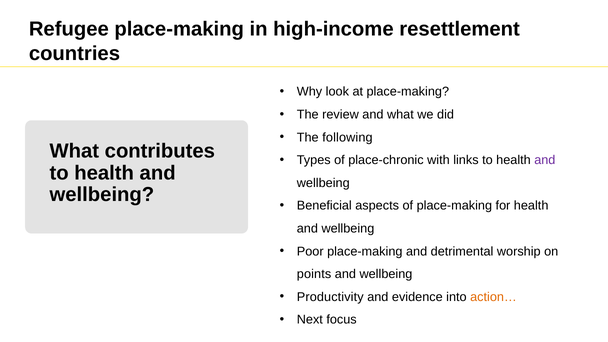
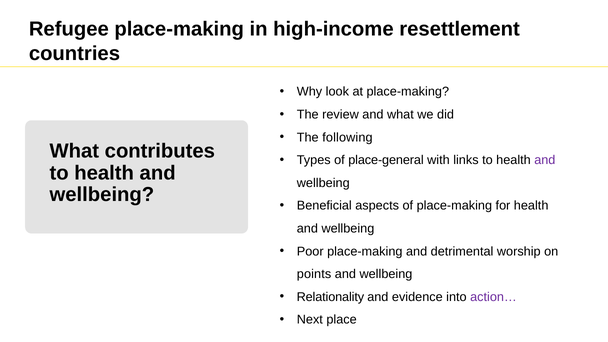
place-chronic: place-chronic -> place-general (386, 160)
Productivity: Productivity -> Relationality (330, 297)
action… colour: orange -> purple (493, 297)
focus: focus -> place (342, 320)
